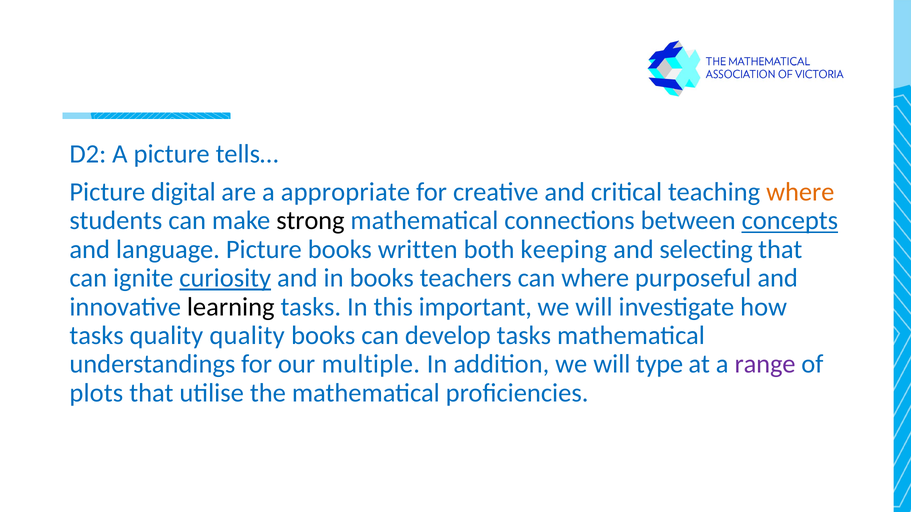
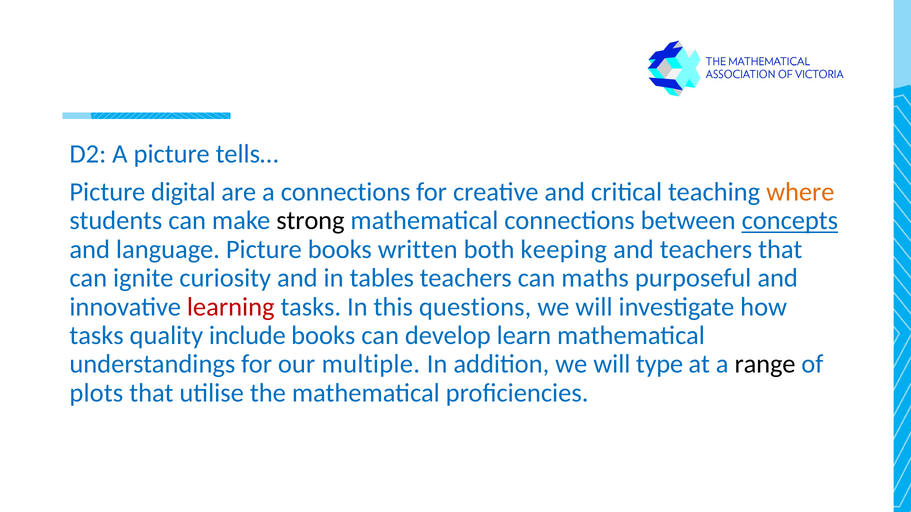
a appropriate: appropriate -> connections (346, 192)
and selecting: selecting -> teachers (706, 250)
curiosity underline: present -> none (225, 278)
in books: books -> tables (382, 278)
can where: where -> maths (595, 278)
learning colour: black -> red (231, 307)
important: important -> questions (475, 307)
quality quality: quality -> include (247, 336)
develop tasks: tasks -> learn (524, 336)
range colour: purple -> black (765, 364)
